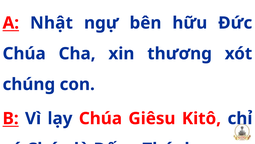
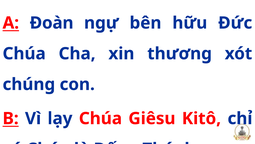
Nhật: Nhật -> Đoàn (52, 23)
